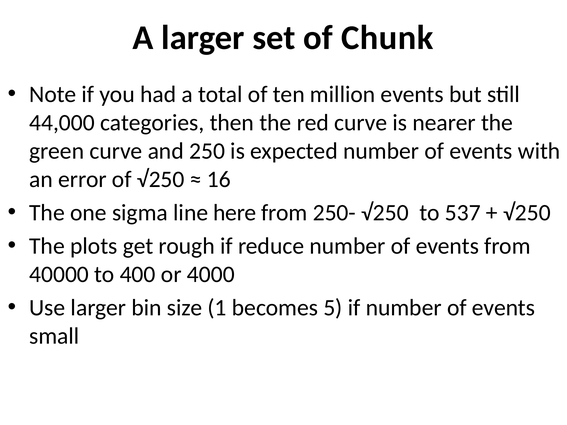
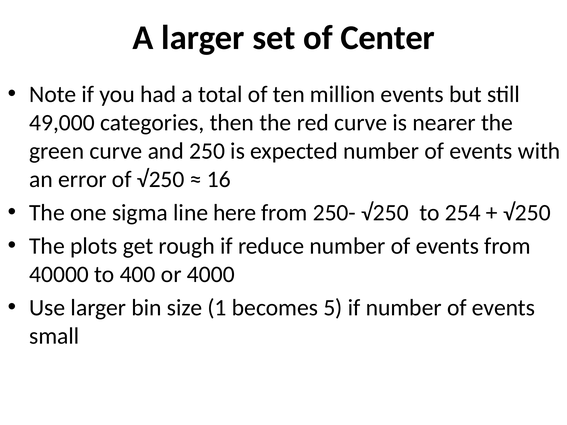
Chunk: Chunk -> Center (388, 38)
44,000: 44,000 -> 49,000 (62, 123)
537: 537 -> 254 (463, 213)
